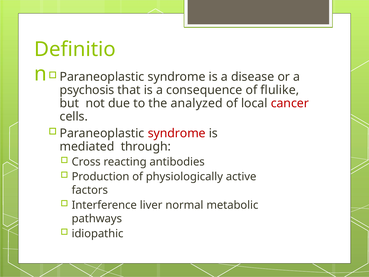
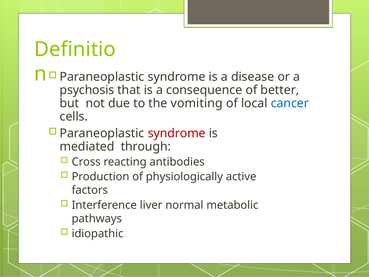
flulike: flulike -> better (280, 90)
analyzed: analyzed -> vomiting (197, 103)
cancer colour: red -> blue (290, 103)
